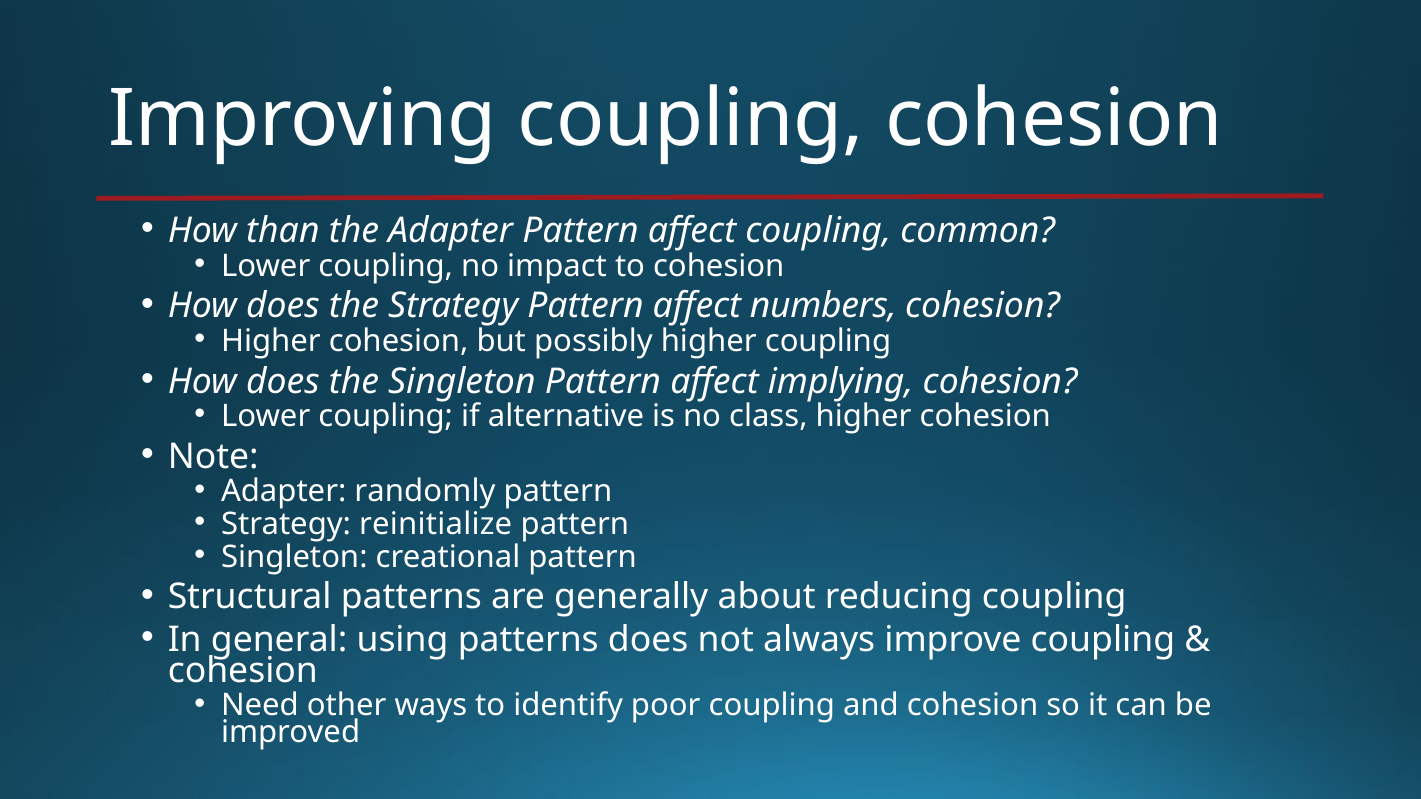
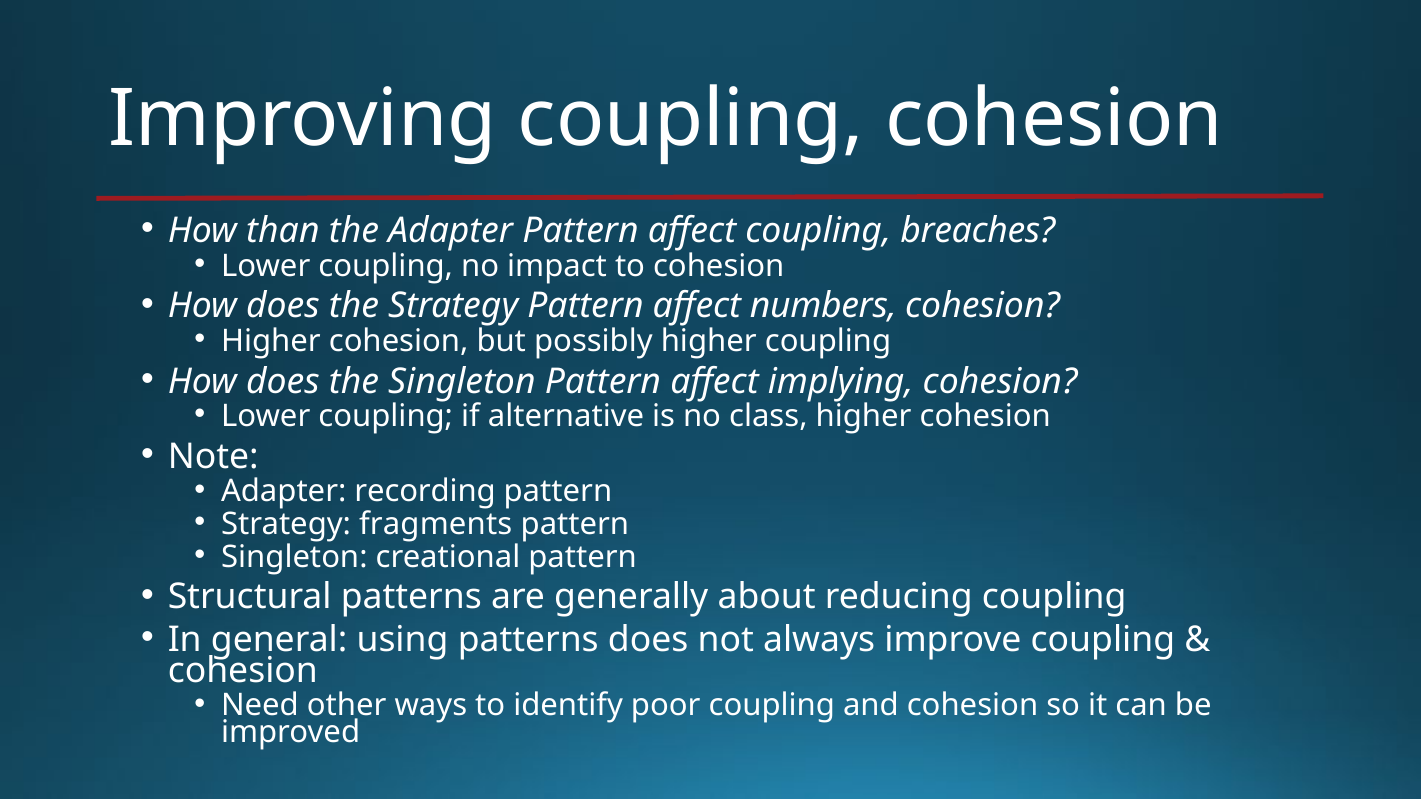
common: common -> breaches (978, 231)
randomly: randomly -> recording (425, 492)
reinitialize: reinitialize -> fragments (436, 524)
